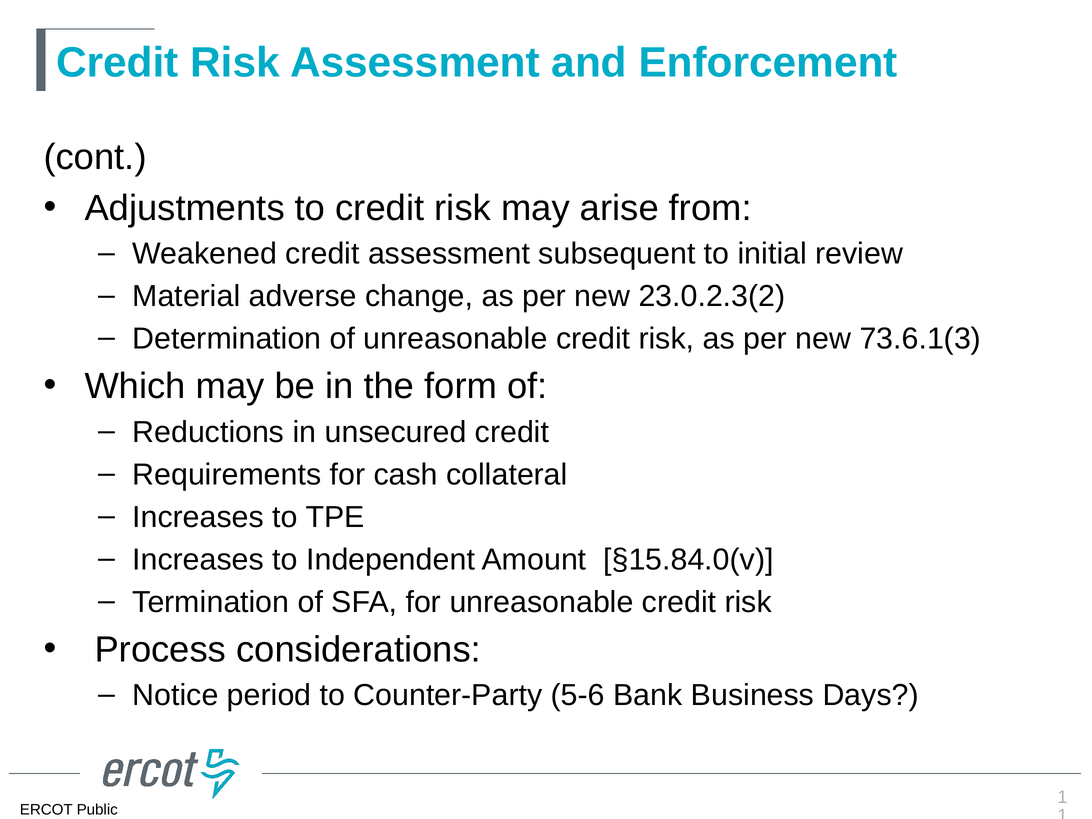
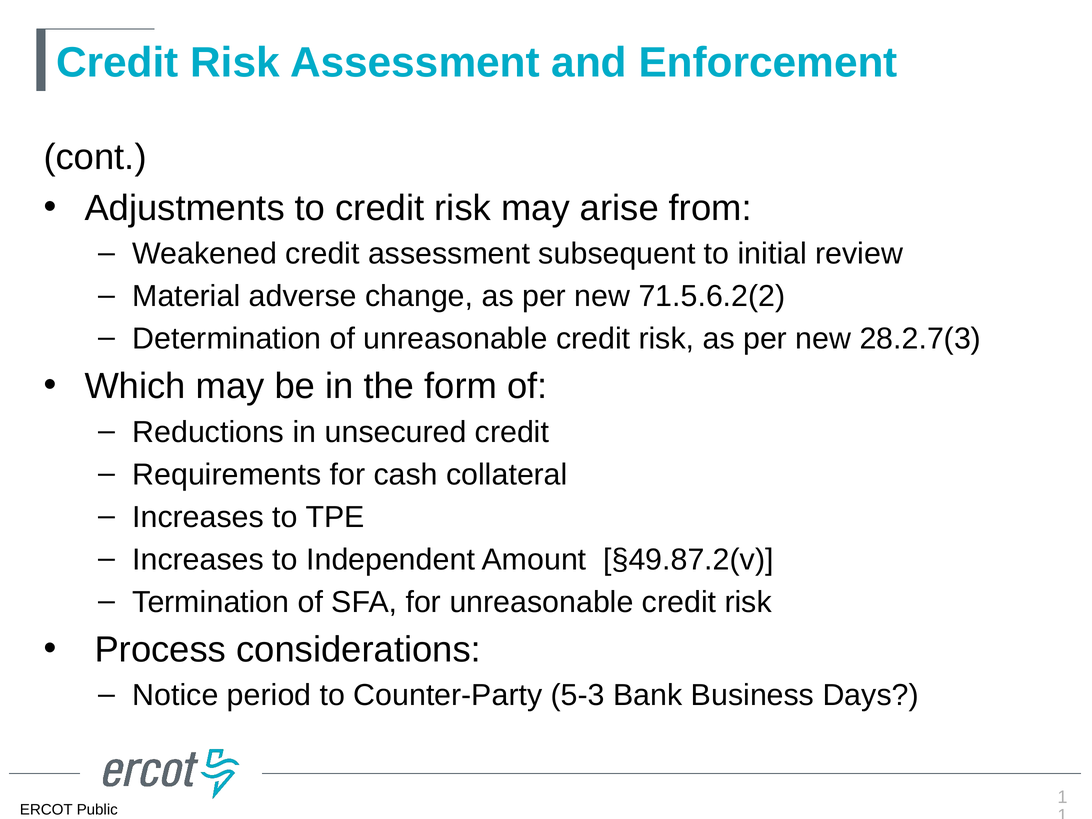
23.0.2.3(2: 23.0.2.3(2 -> 71.5.6.2(2 (712, 296)
73.6.1(3: 73.6.1(3 -> 28.2.7(3 (920, 339)
§15.84.0(v: §15.84.0(v -> §49.87.2(v (688, 560)
5-6: 5-6 -> 5-3 (578, 695)
